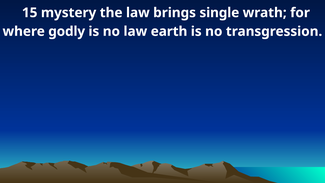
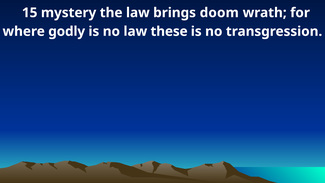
single: single -> doom (219, 13)
earth: earth -> these (169, 31)
